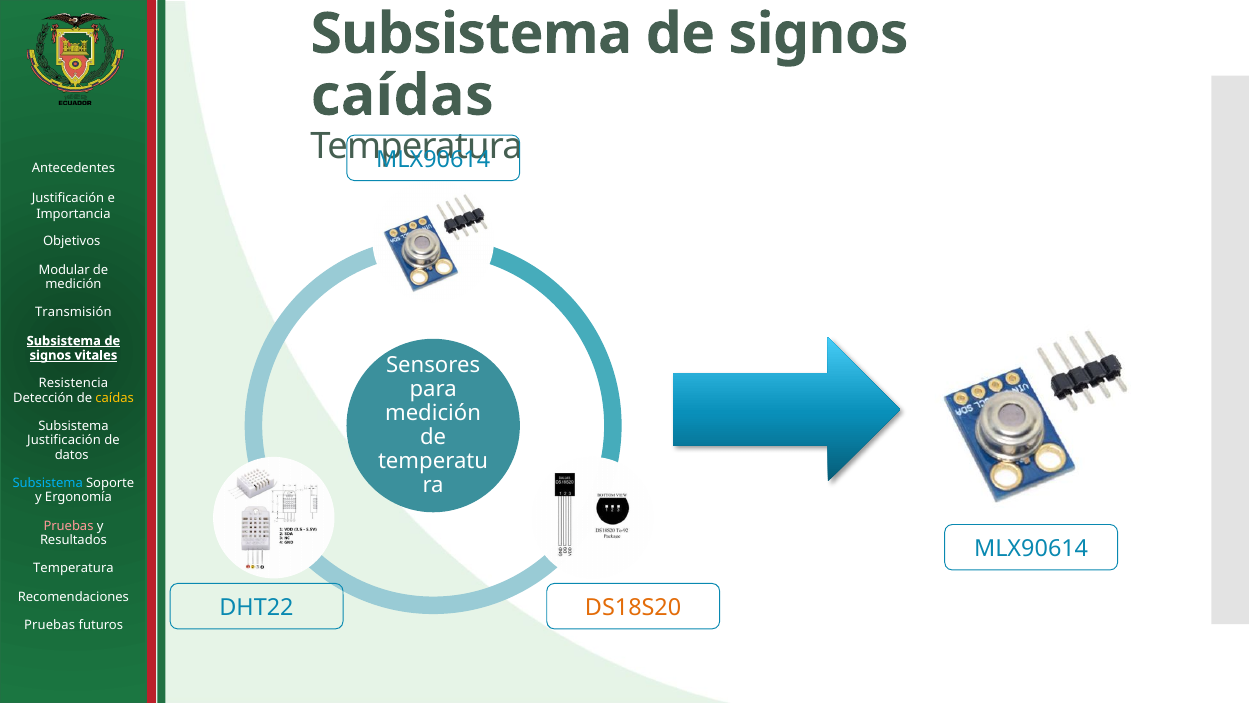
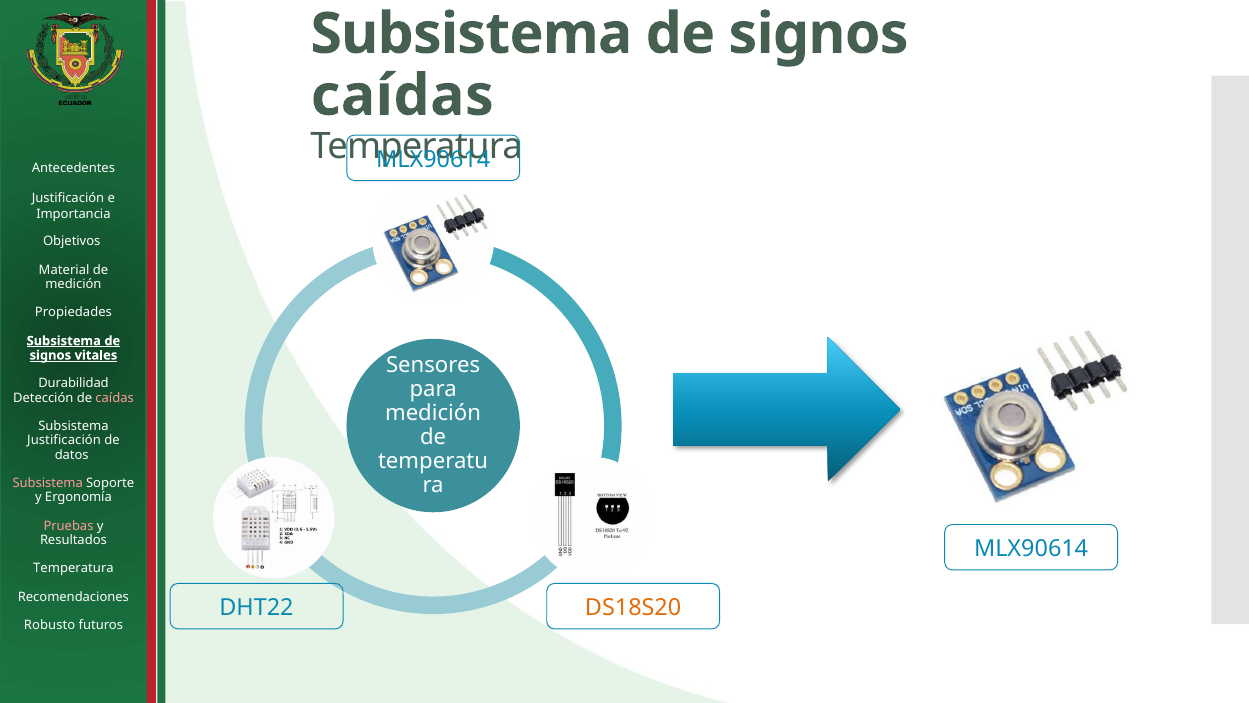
Modular: Modular -> Material (64, 270)
Transmisión: Transmisión -> Propiedades (73, 312)
Resistencia: Resistencia -> Durabilidad (74, 383)
caídas colour: yellow -> pink (115, 398)
Subsistema colour: light blue -> pink (48, 483)
Pruebas: Pruebas -> Robusto (50, 625)
